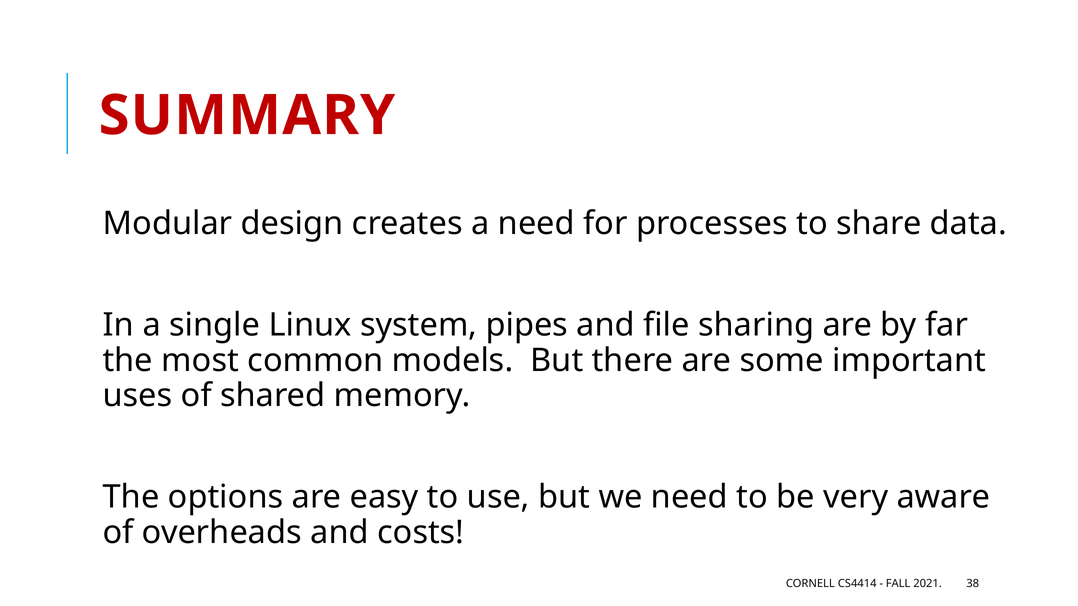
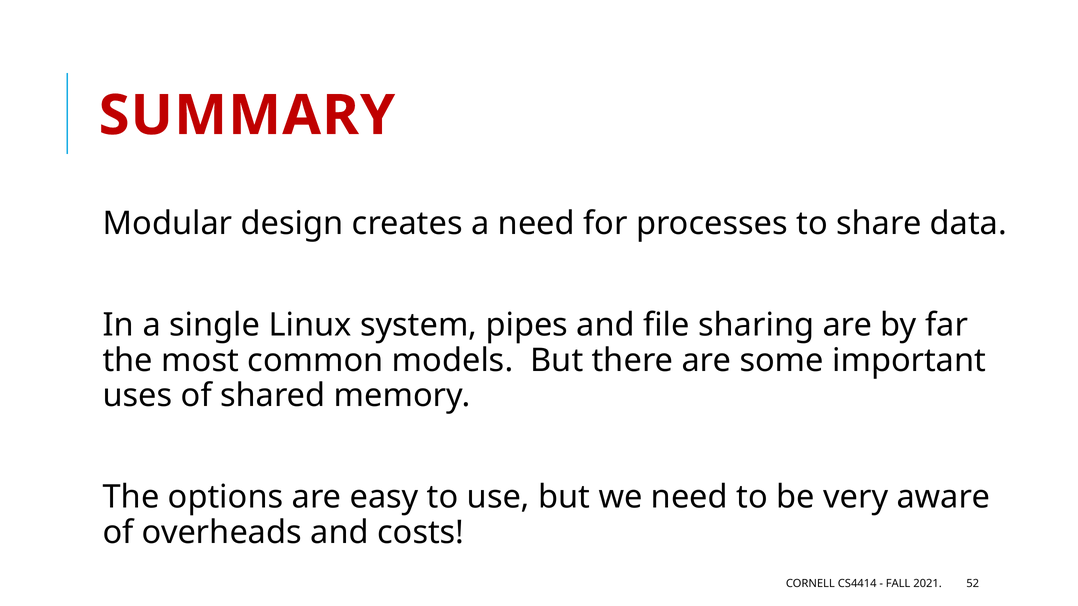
38: 38 -> 52 (973, 584)
